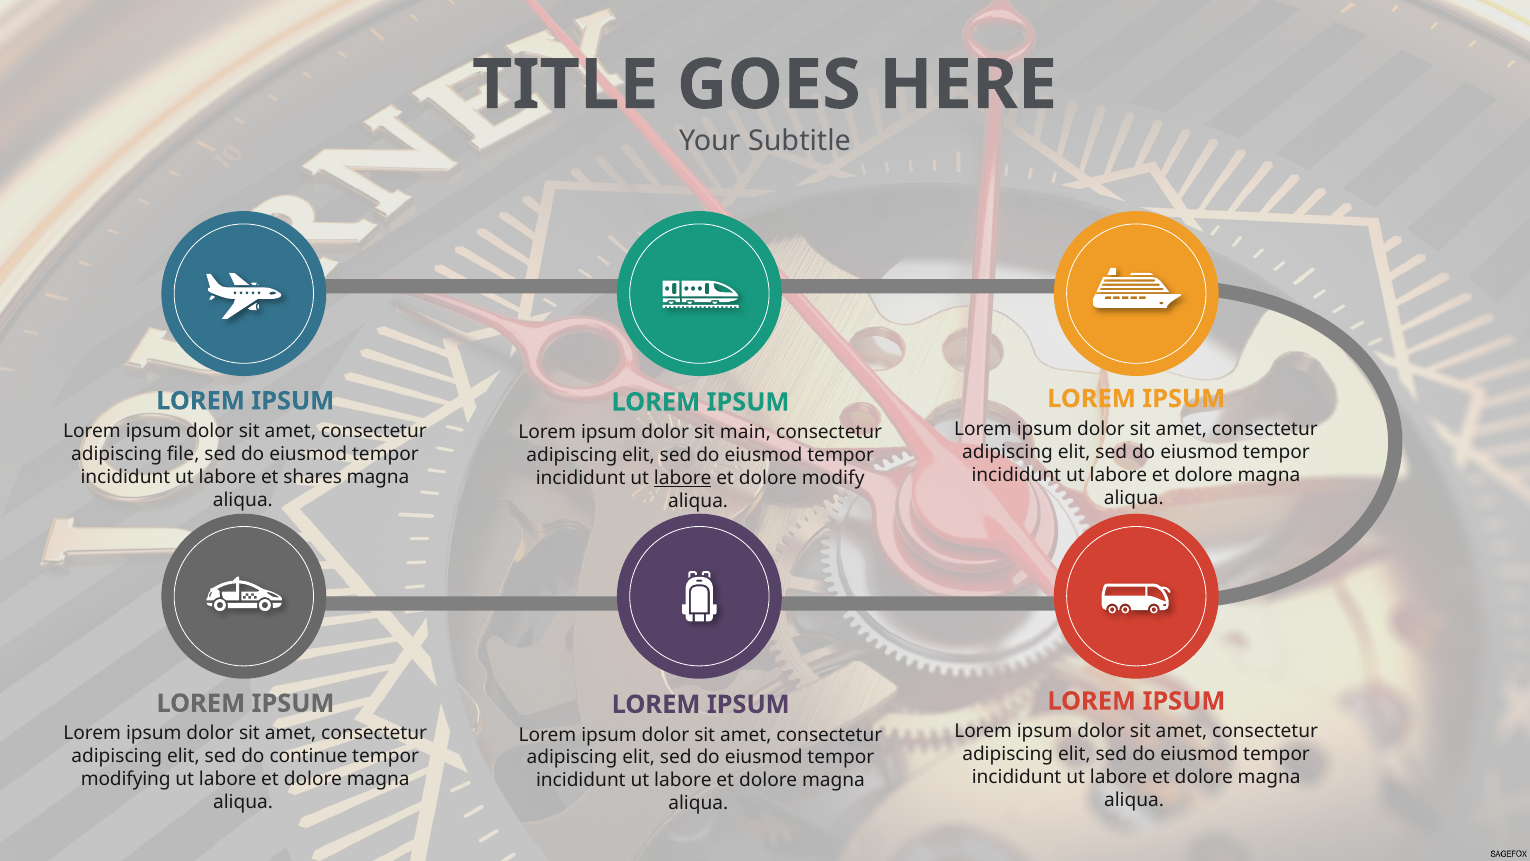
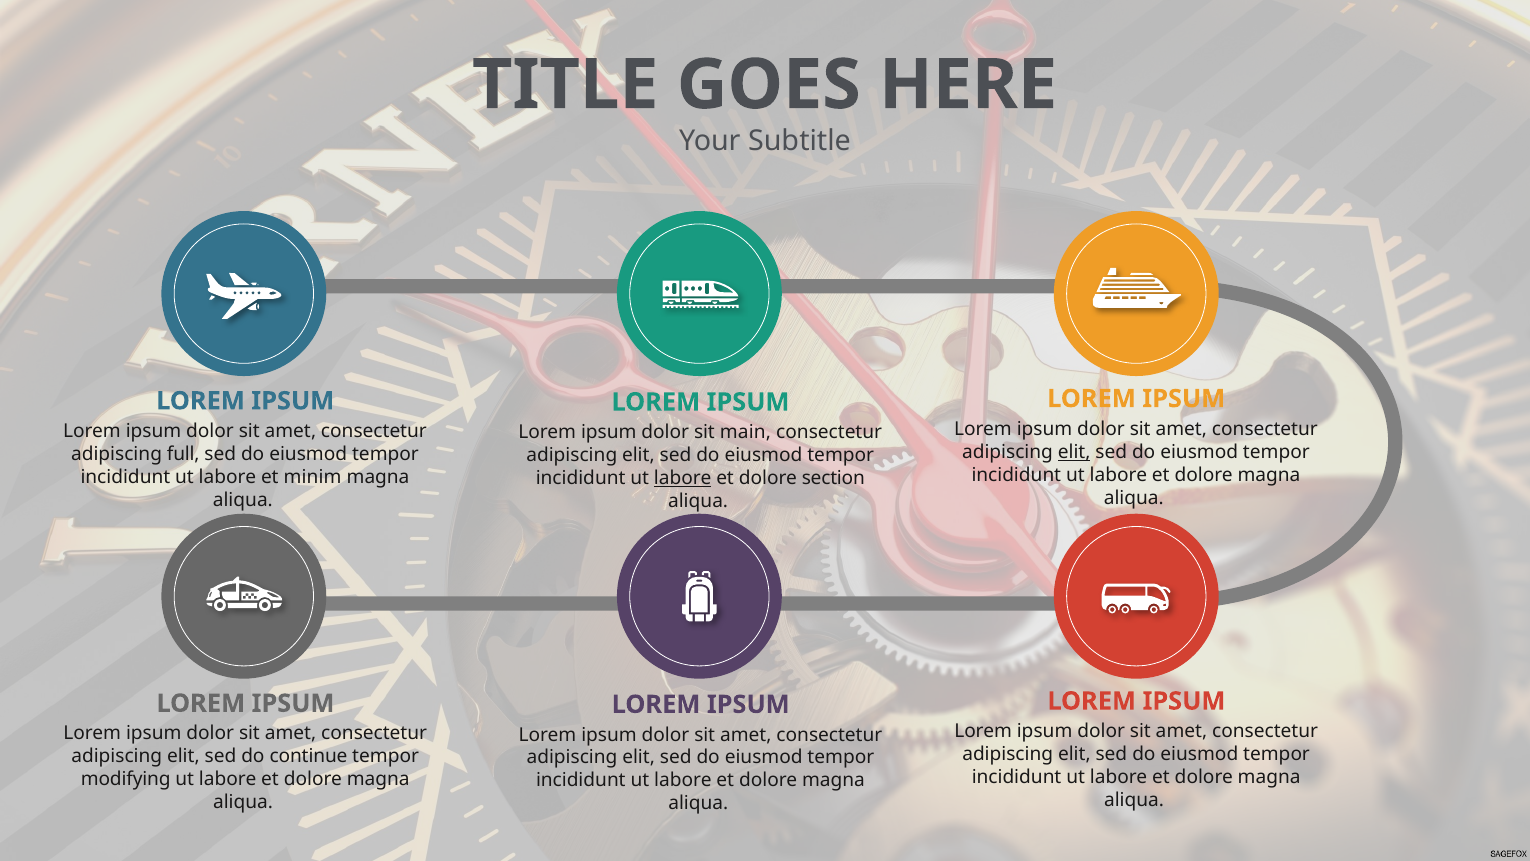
elit underline: none -> present (1074, 452)
file: file -> full (183, 454)
shares: shares -> minim (313, 477)
modify: modify -> section (833, 478)
